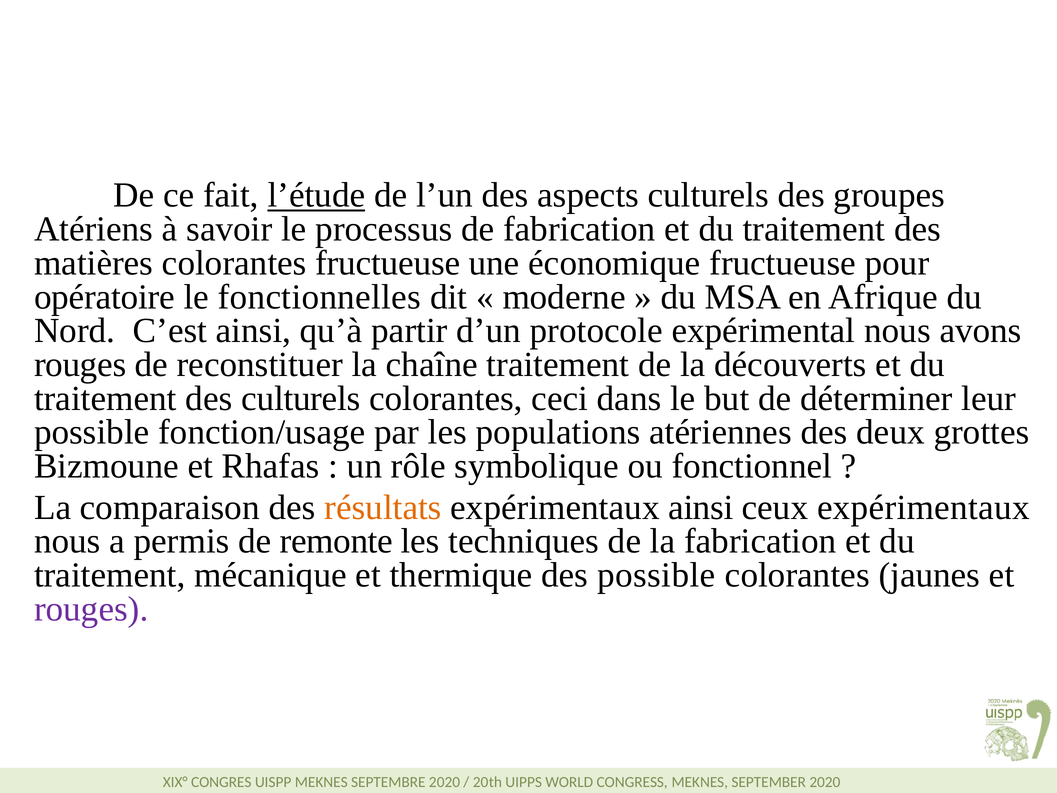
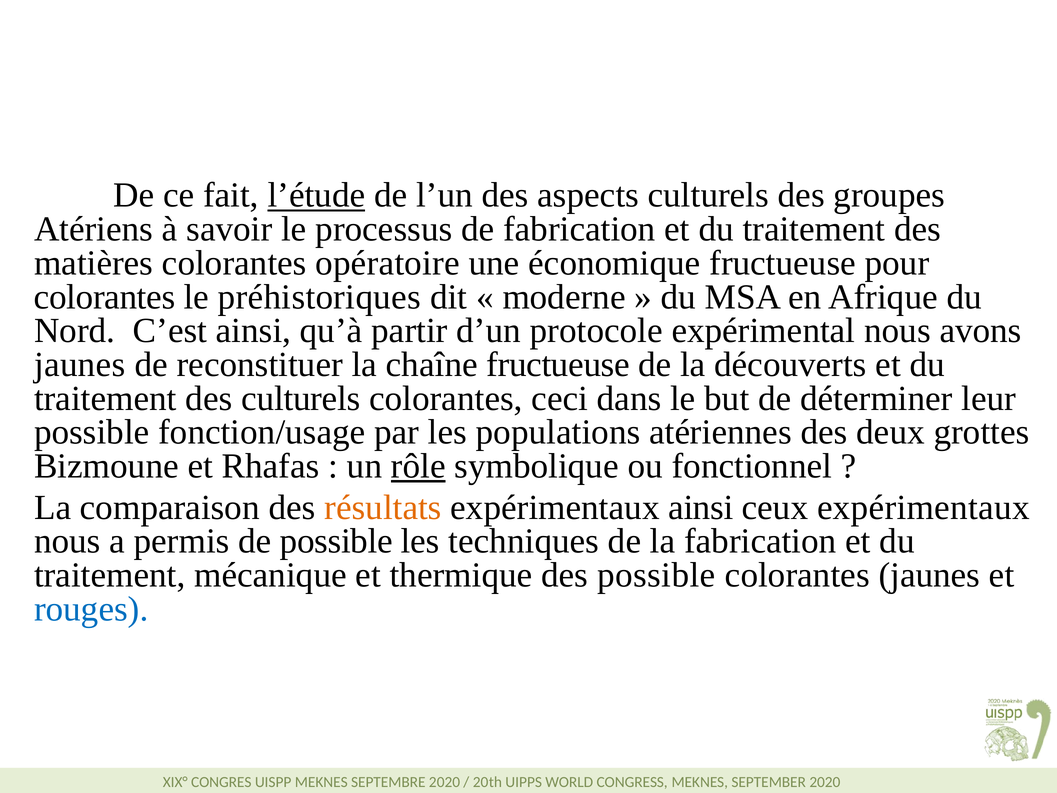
colorantes fructueuse: fructueuse -> opératoire (388, 263)
opératoire: opératoire -> colorantes (105, 297)
fonctionnelles: fonctionnelles -> préhistoriques (319, 297)
rouges: rouges -> jaunes (80, 364)
chaîne traitement: traitement -> fructueuse (558, 364)
rôle underline: none -> present (418, 466)
de remonte: remonte -> possible (336, 541)
rouges colour: purple -> blue (91, 609)
